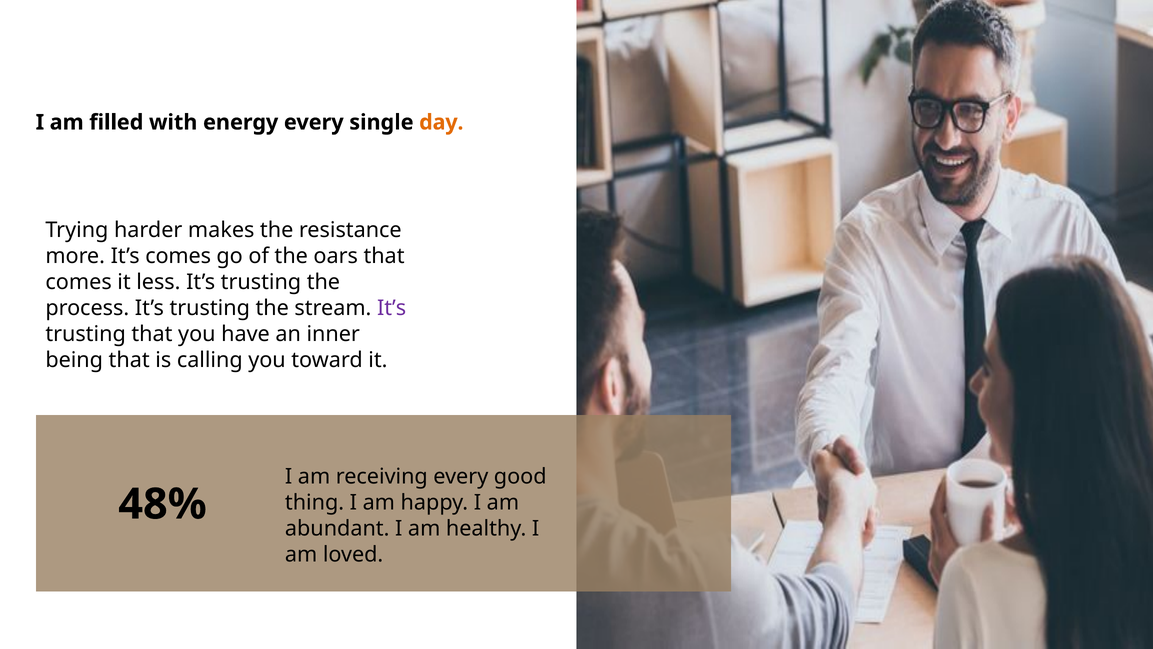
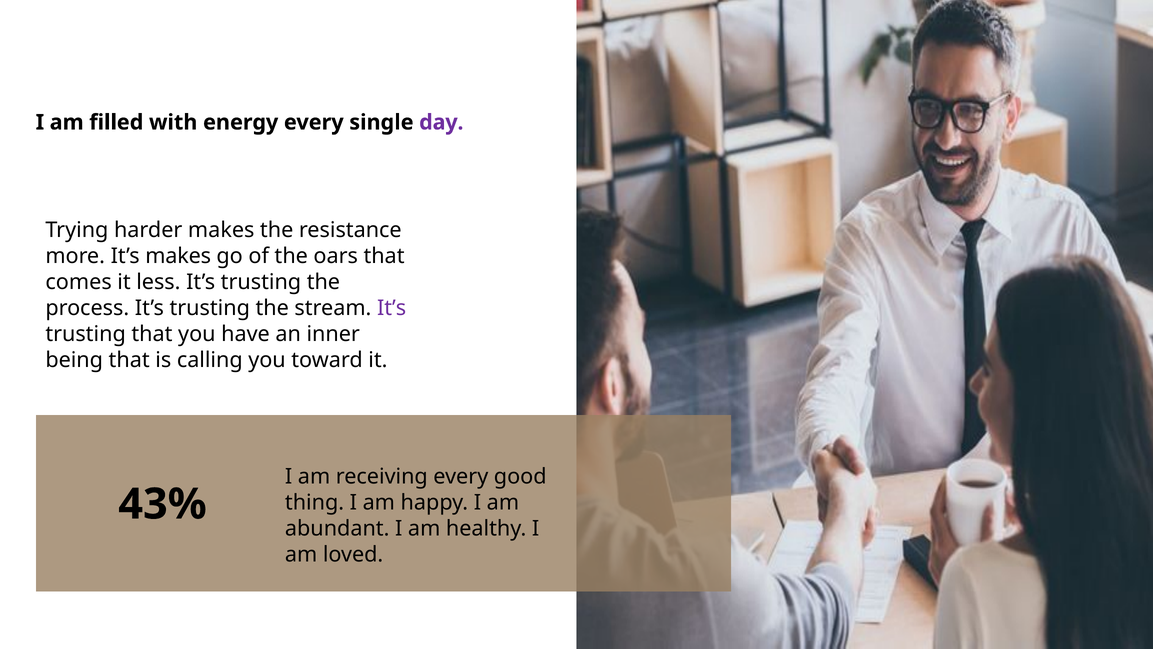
day colour: orange -> purple (441, 122)
It’s comes: comes -> makes (178, 256)
48%: 48% -> 43% (163, 504)
